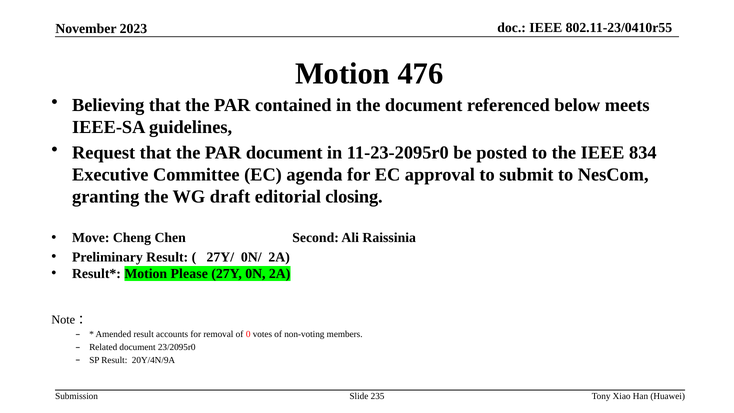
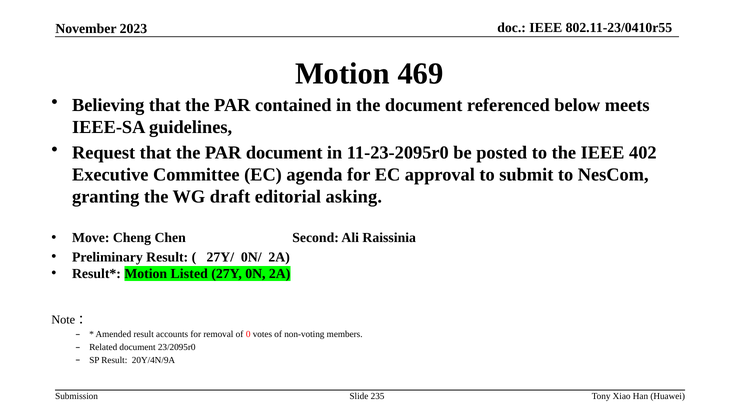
476: 476 -> 469 (421, 74)
834: 834 -> 402 (643, 153)
closing: closing -> asking (354, 197)
Please: Please -> Listed (189, 273)
